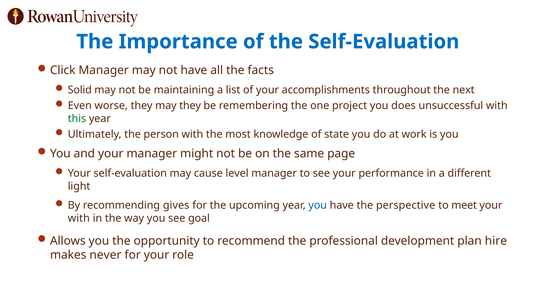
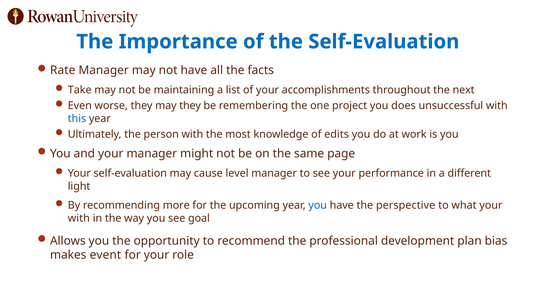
Click: Click -> Rate (63, 70)
Solid: Solid -> Take (80, 90)
this colour: green -> blue (77, 119)
state: state -> edits (337, 134)
gives: gives -> more (176, 205)
meet: meet -> what (464, 205)
hire: hire -> bias (496, 241)
never: never -> event (105, 255)
